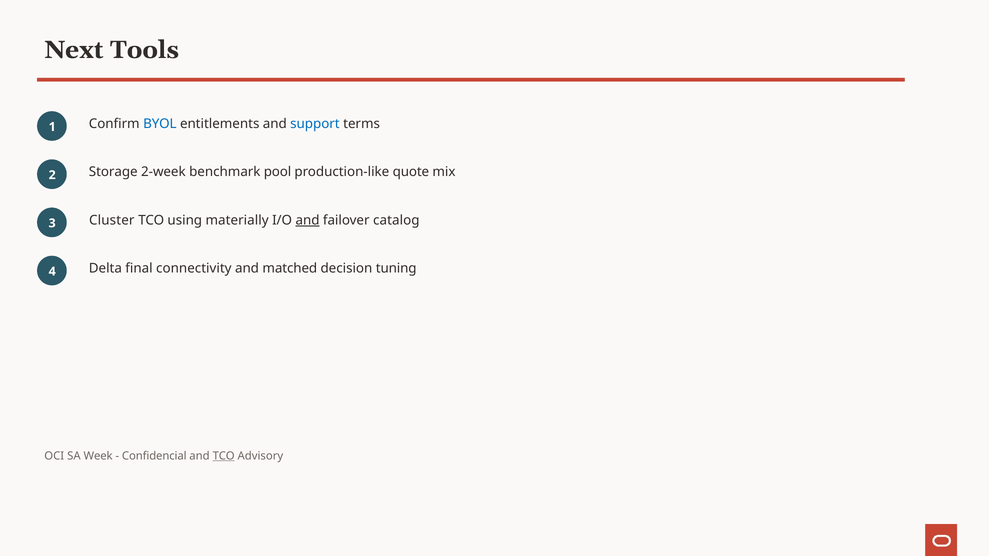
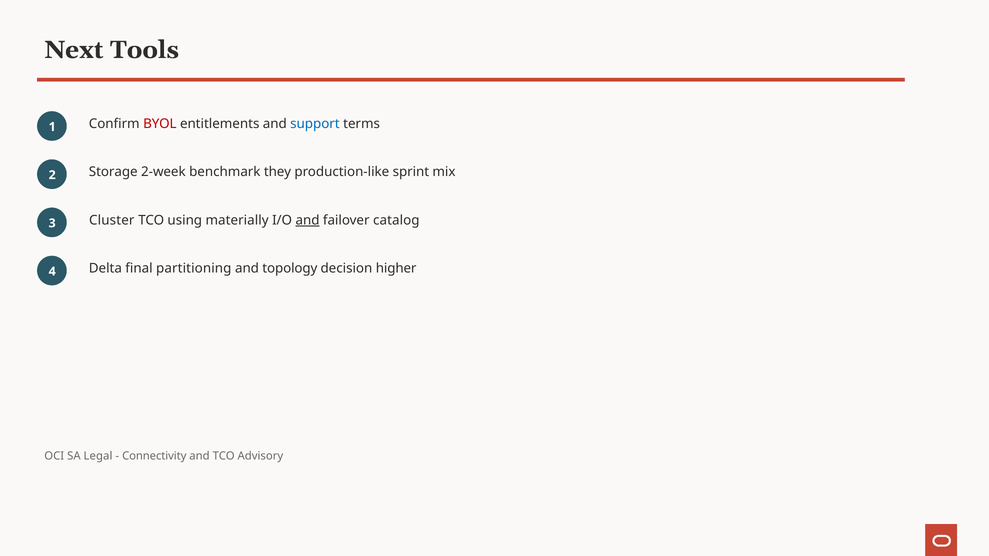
BYOL colour: blue -> red (160, 124)
pool: pool -> they (278, 172)
quote: quote -> sprint (411, 172)
connectivity: connectivity -> partitioning (194, 269)
matched: matched -> topology (290, 269)
tuning: tuning -> higher (396, 269)
Week: Week -> Legal (98, 456)
Confidencial: Confidencial -> Connectivity (154, 456)
TCO underline: present -> none (224, 456)
